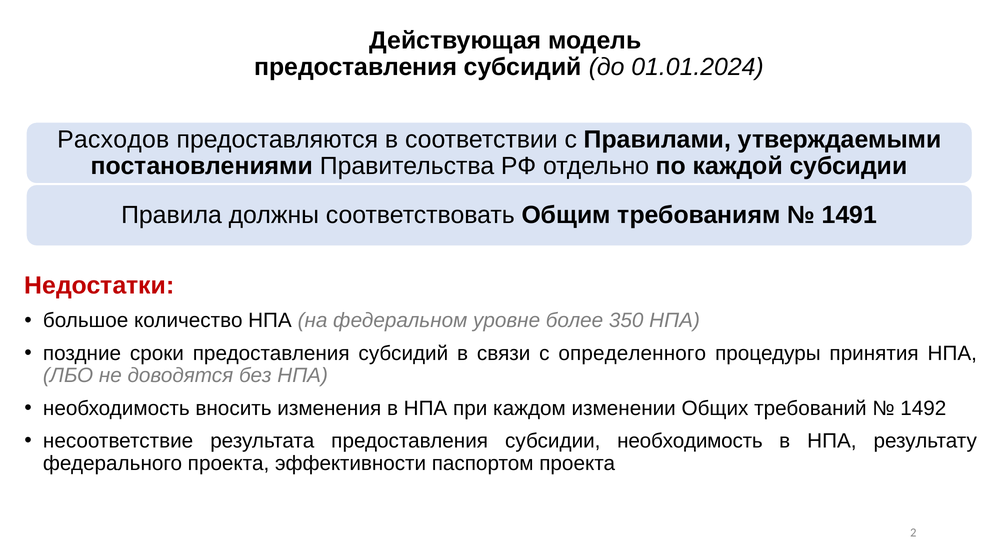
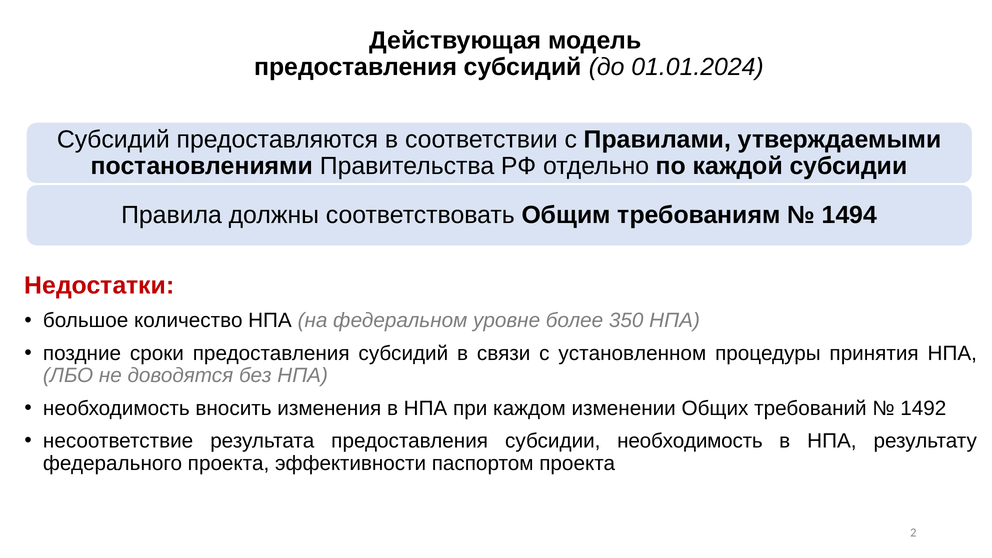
Расходов: Расходов -> Субсидий (113, 139)
1491: 1491 -> 1494 (849, 215)
определенного: определенного -> установленном (632, 353)
